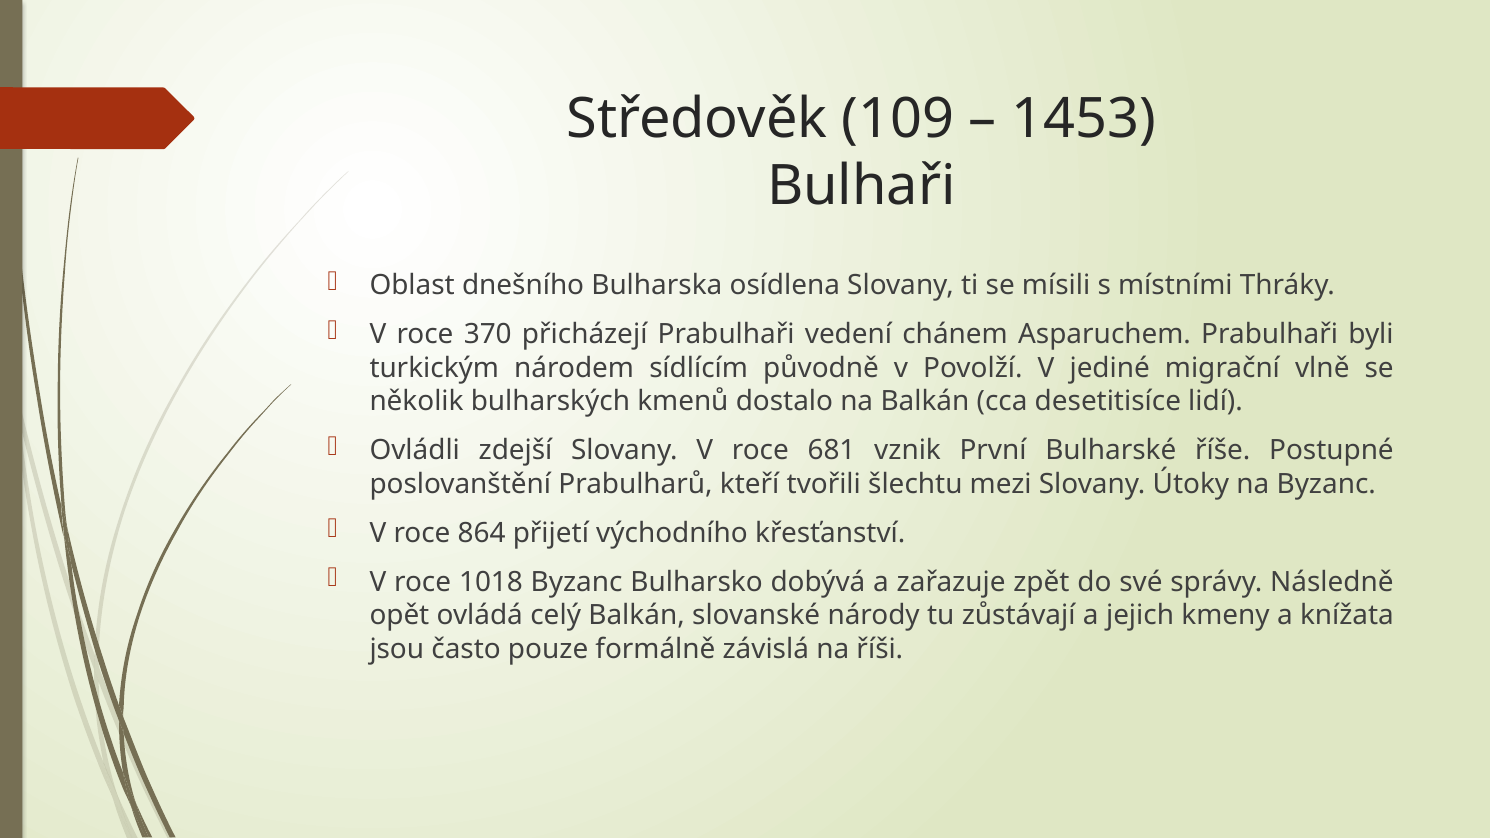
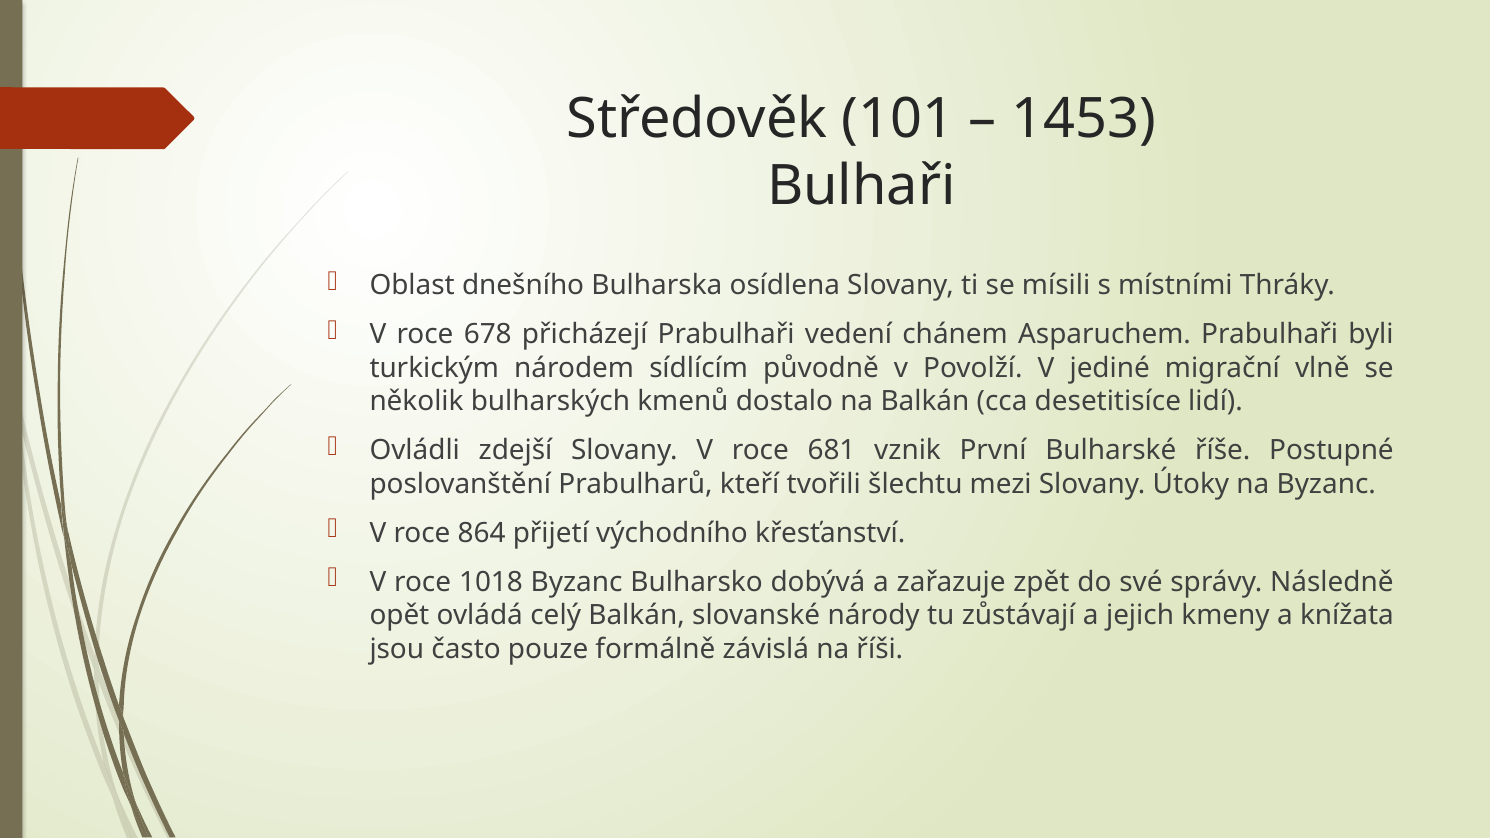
109: 109 -> 101 (898, 119)
370: 370 -> 678 (488, 335)
